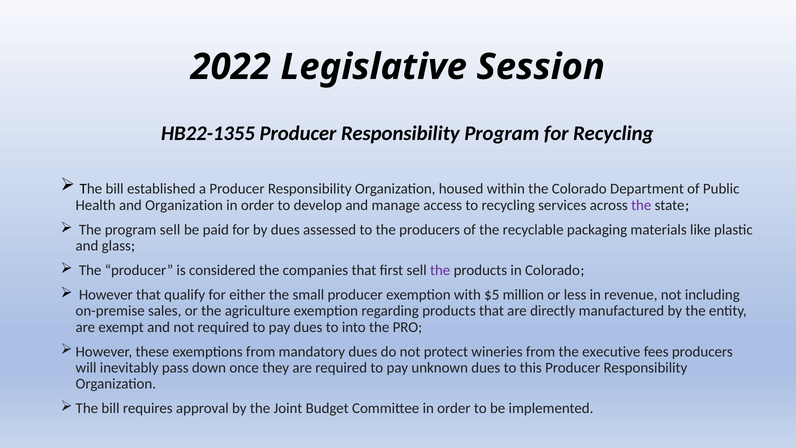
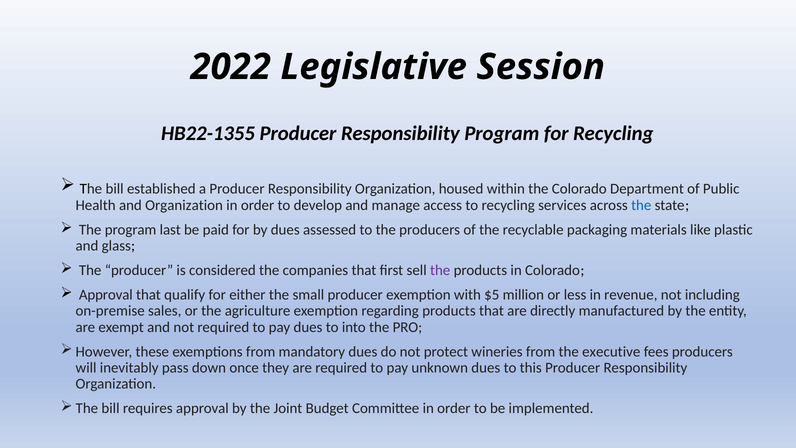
the colour: purple -> blue (641, 205)
program sell: sell -> last (170, 230)
However: However -> Approval (106, 295)
